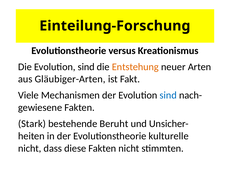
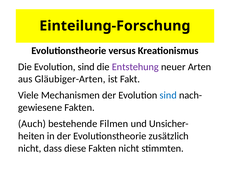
Entstehung colour: orange -> purple (135, 67)
Stark: Stark -> Auch (32, 123)
Beruht: Beruht -> Filmen (114, 123)
kulturelle: kulturelle -> zusätzlich (169, 136)
